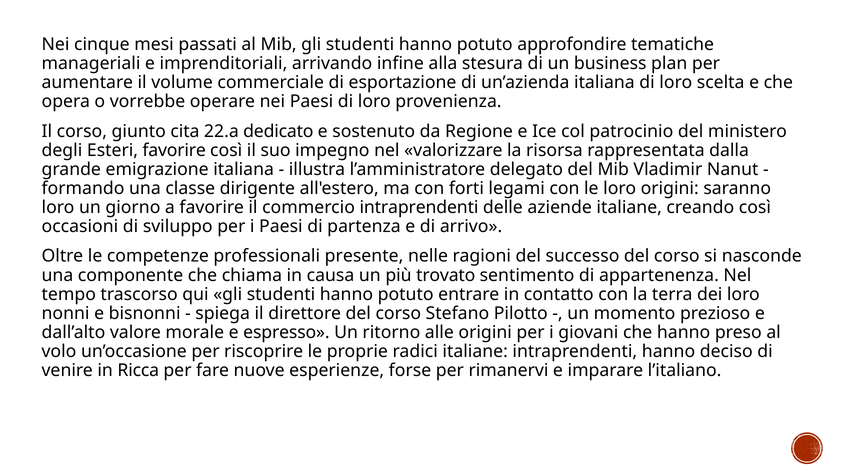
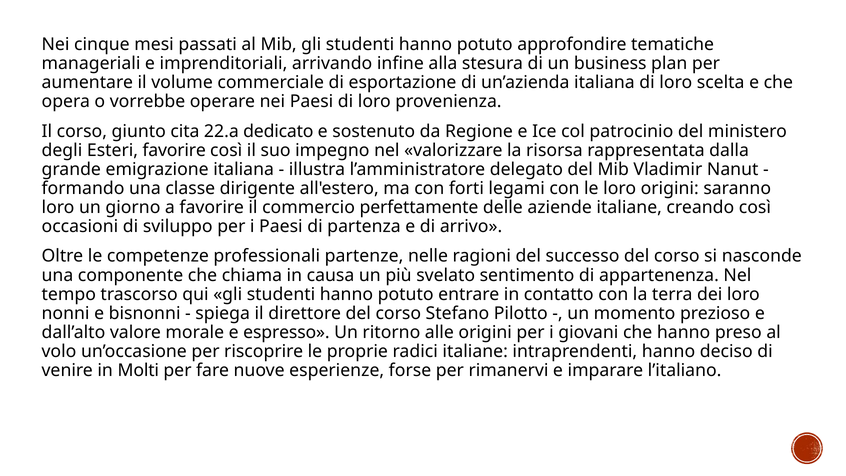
commercio intraprendenti: intraprendenti -> perfettamente (419, 207)
presente: presente -> partenze (364, 256)
trovato: trovato -> svelato (446, 275)
Ricca: Ricca -> Molti (138, 370)
